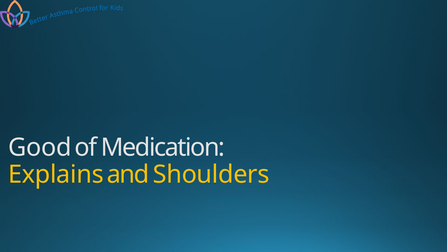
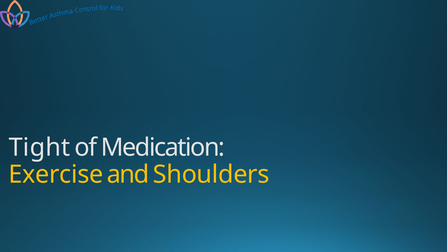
Good: Good -> Tight (40, 147)
Explains: Explains -> Exercise (56, 174)
